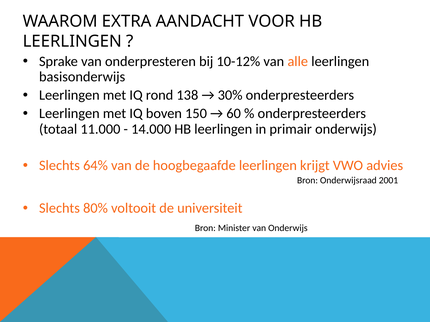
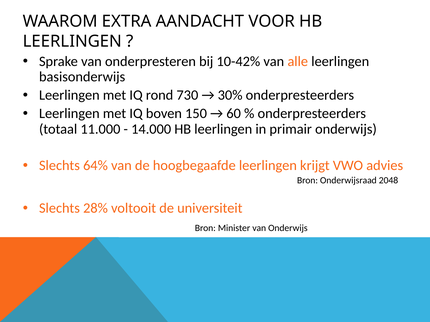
10-12%: 10-12% -> 10-42% (238, 62)
138: 138 -> 730 (187, 95)
2001: 2001 -> 2048 (388, 181)
80%: 80% -> 28% (95, 209)
